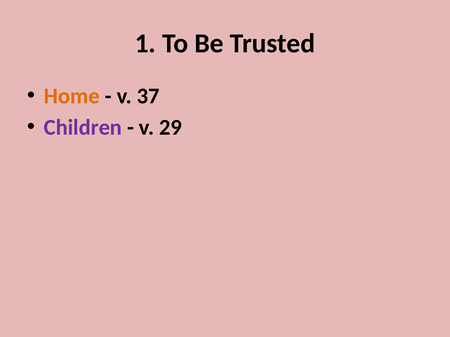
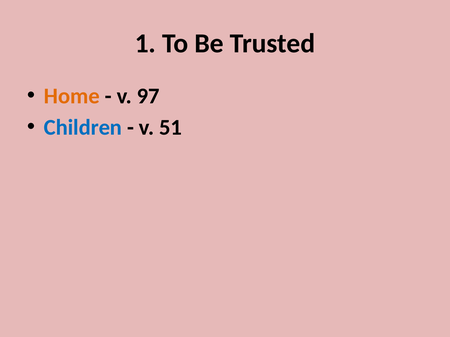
37: 37 -> 97 (148, 96)
Children colour: purple -> blue (83, 128)
29: 29 -> 51 (171, 128)
